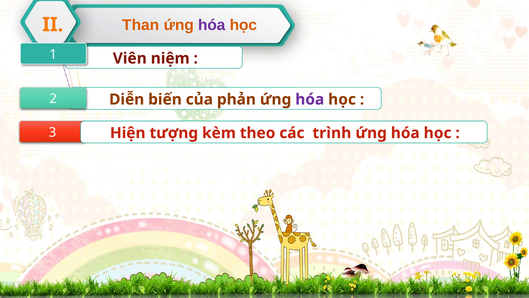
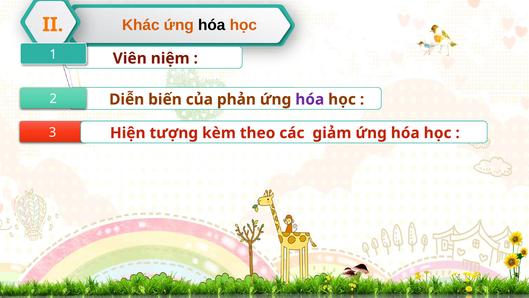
Than: Than -> Khác (141, 25)
hóa colour: purple -> black (212, 25)
trình: trình -> giảm (332, 133)
